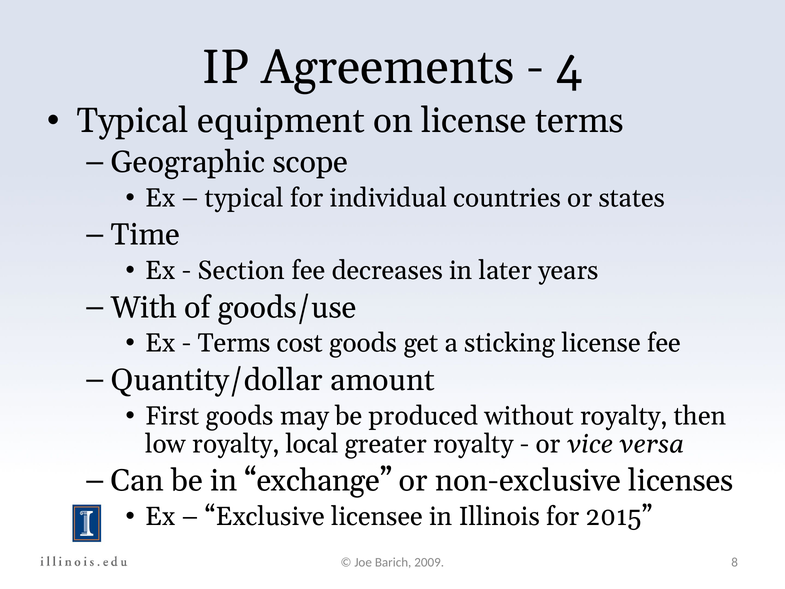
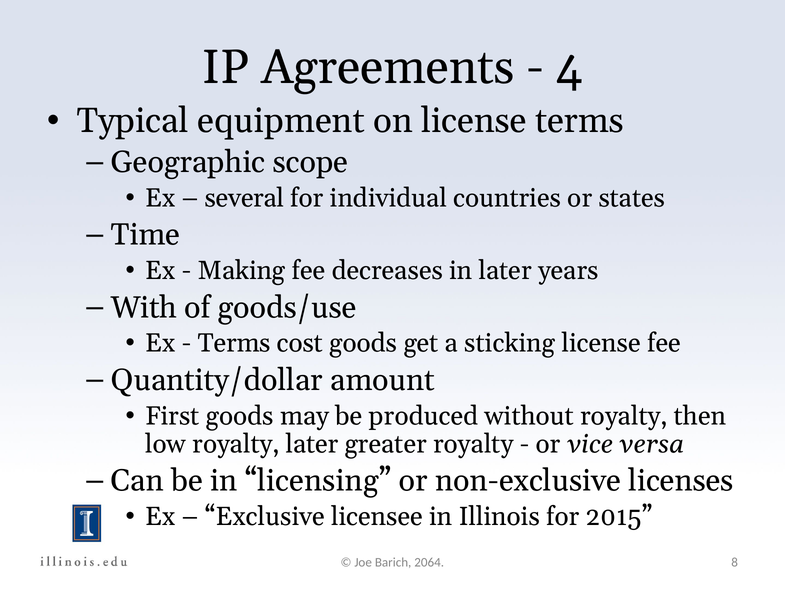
typical: typical -> several (245, 198)
Section: Section -> Making (242, 271)
royalty local: local -> later (312, 444)
exchange: exchange -> licensing (318, 481)
2009: 2009 -> 2064 (429, 562)
